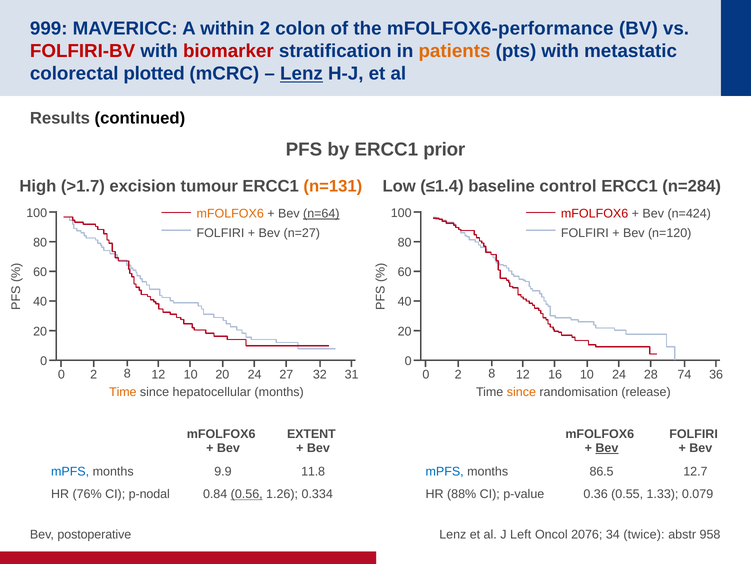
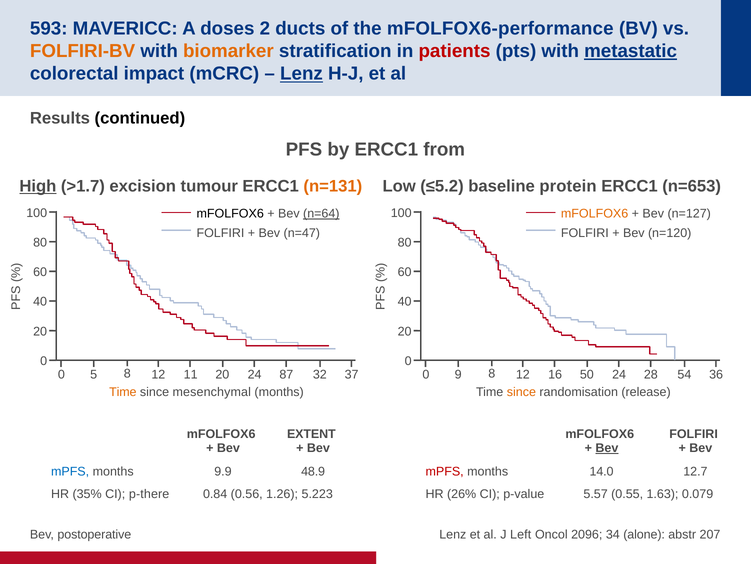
999: 999 -> 593 (49, 29)
within: within -> doses (227, 29)
colon: colon -> ducts (300, 29)
FOLFIRI-BV colour: red -> orange (83, 51)
biomarker colour: red -> orange (228, 51)
patients colour: orange -> red (455, 51)
metastatic underline: none -> present (631, 51)
plotted: plotted -> impact (154, 74)
prior: prior -> from (444, 150)
High underline: none -> present (38, 186)
≤1.4: ≤1.4 -> ≤5.2 (442, 186)
control: control -> protein (568, 186)
n=284: n=284 -> n=653 (692, 186)
mFOLFOX6 colour: orange -> black (230, 213)
mFOLFOX6 colour: red -> orange (595, 213)
n=424: n=424 -> n=127 (689, 213)
n=27: n=27 -> n=47 (302, 233)
2: 2 -> 5 (94, 374)
12 10: 10 -> 11 (191, 374)
27: 27 -> 87 (286, 374)
31: 31 -> 37 (352, 374)
2: 2 -> 9 (458, 374)
16 10: 10 -> 50 (587, 374)
74: 74 -> 54 (684, 374)
hepatocellular: hepatocellular -> mesenchymal (212, 392)
11.8: 11.8 -> 48.9 (313, 471)
mPFS colour: blue -> red (445, 471)
86.5: 86.5 -> 14.0 (602, 471)
76%: 76% -> 35% (87, 494)
p-nodal: p-nodal -> p-there (149, 494)
0.56 underline: present -> none (247, 494)
0.334: 0.334 -> 5.223 (317, 494)
88%: 88% -> 26% (462, 494)
0.36: 0.36 -> 5.57 (596, 494)
1.33: 1.33 -> 1.63 (662, 494)
2076: 2076 -> 2096 (587, 534)
twice: twice -> alone (644, 534)
958: 958 -> 207 (710, 534)
